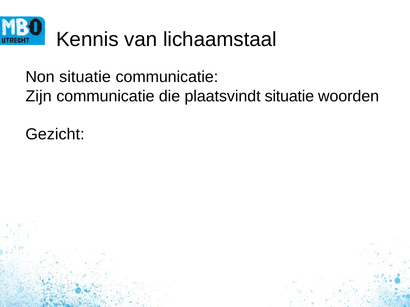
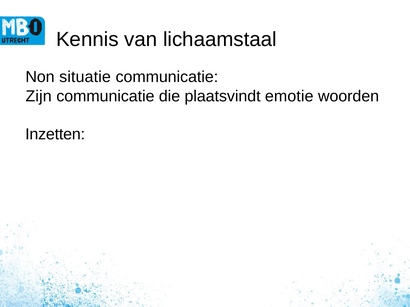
plaatsvindt situatie: situatie -> emotie (289, 96)
Gezicht: Gezicht -> Inzetten (55, 135)
